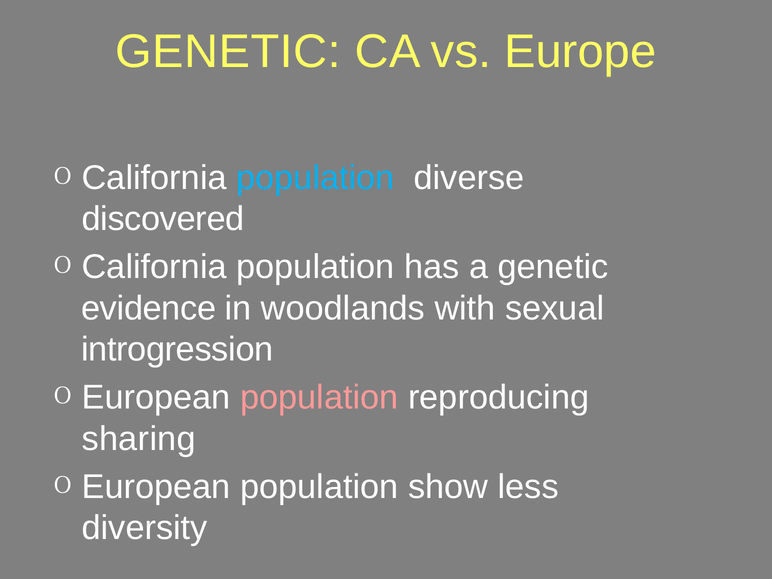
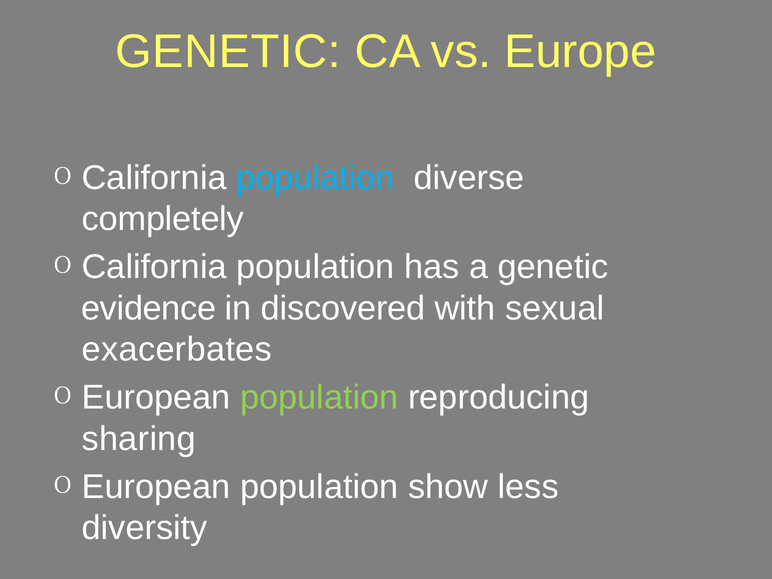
discovered: discovered -> completely (163, 219)
woodlands: woodlands -> discovered (343, 308)
introgression: introgression -> exacerbates (177, 349)
population colour: pink -> light green (319, 398)
